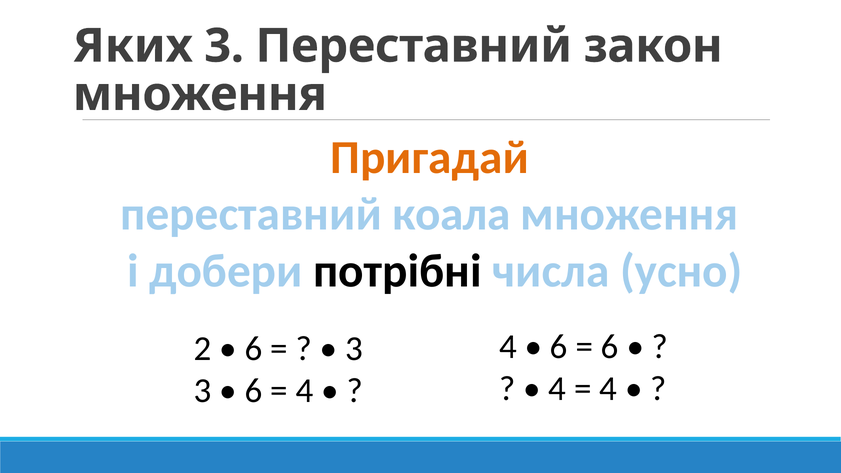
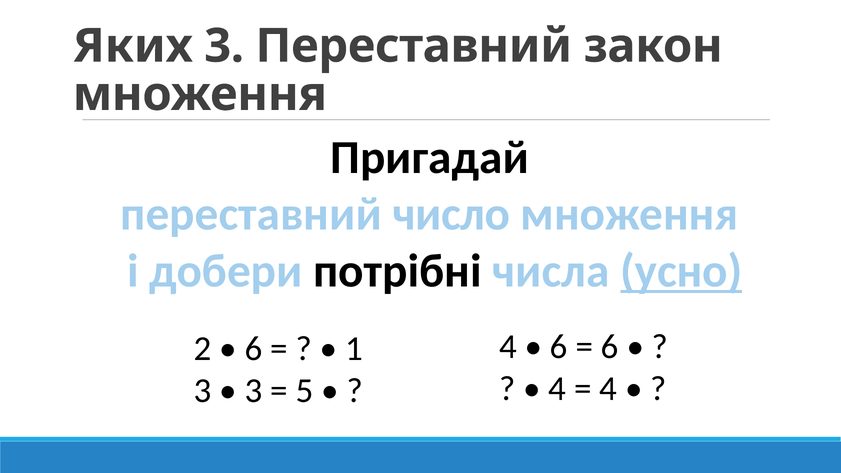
Пригадай colour: orange -> black (430, 158)
коала: коала -> число (451, 214)
усно underline: none -> present (681, 271)
3: 3 -> 1 (354, 349)
6: 6 -> 3 (254, 391)
4: 4 -> 5 (305, 391)
